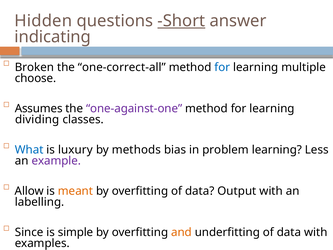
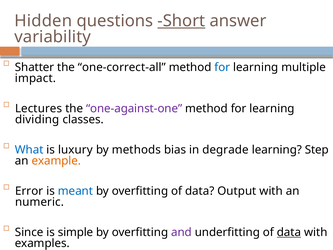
indicating: indicating -> variability (53, 37)
Broken: Broken -> Shatter (35, 67)
choose: choose -> impact (35, 78)
Assumes: Assumes -> Lectures (39, 108)
problem: problem -> degrade (226, 150)
Less: Less -> Step (317, 150)
example colour: purple -> orange (56, 161)
Allow: Allow -> Error (29, 191)
meant colour: orange -> blue (75, 191)
labelling: labelling -> numeric (40, 202)
and colour: orange -> purple (181, 232)
data underline: none -> present (289, 232)
